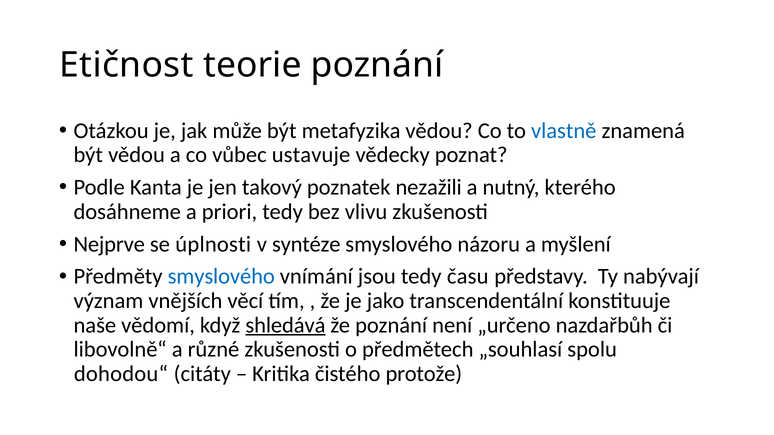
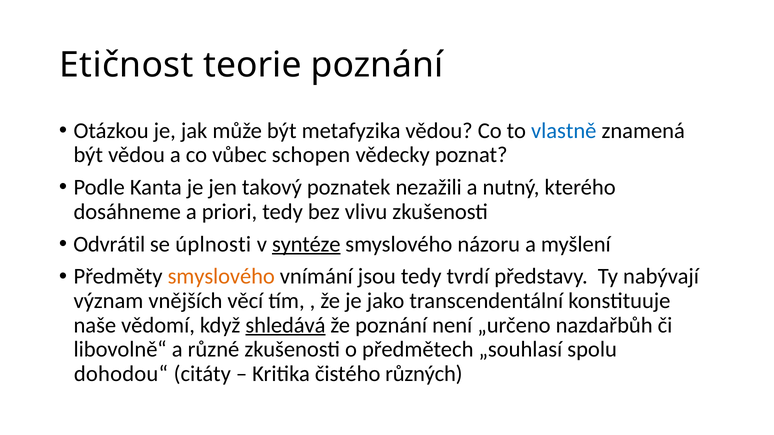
ustavuje: ustavuje -> schopen (311, 155)
Nejprve: Nejprve -> Odvrátil (109, 244)
syntéze underline: none -> present (306, 244)
smyslového colour: blue -> orange (221, 277)
času: času -> tvrdí (468, 277)
protože: protože -> různých (424, 374)
